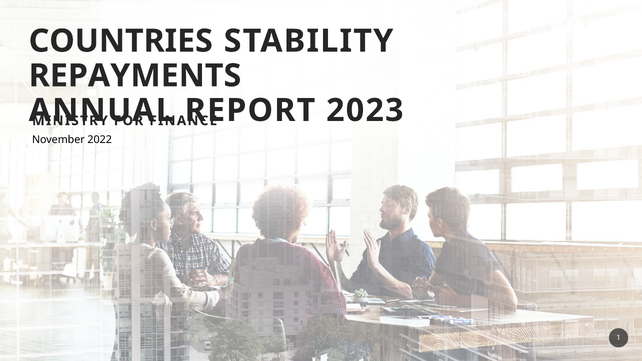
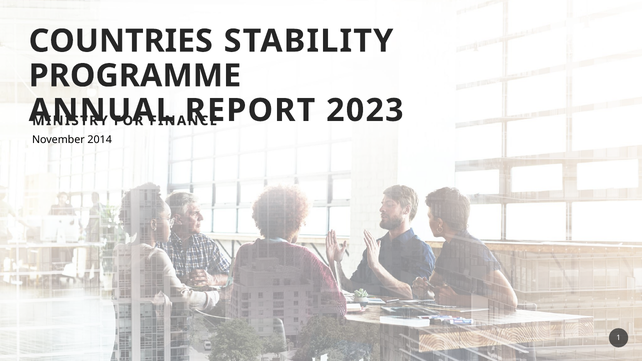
REPAYMENTS: REPAYMENTS -> PROGRAMME (135, 76)
2022: 2022 -> 2014 (100, 140)
